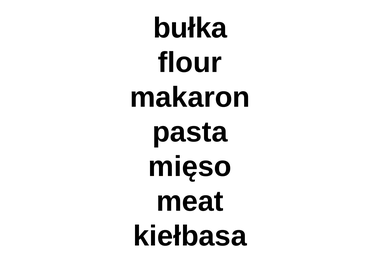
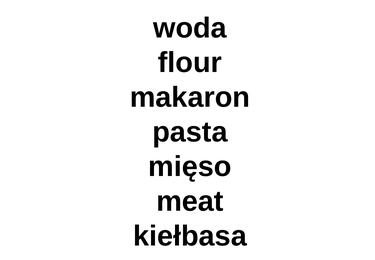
bułka: bułka -> woda (190, 28)
